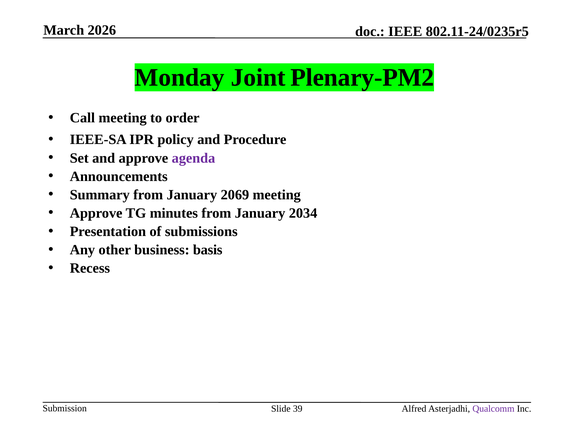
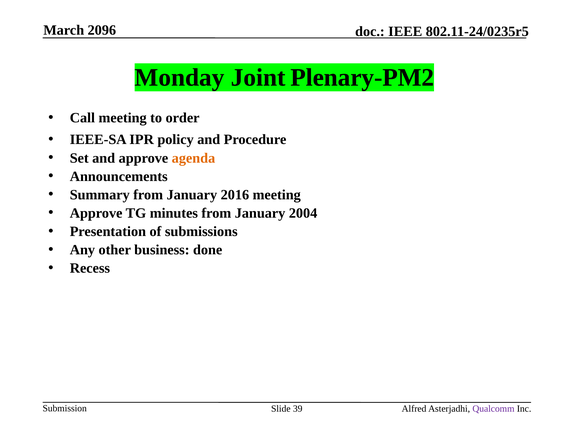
2026: 2026 -> 2096 (102, 30)
agenda colour: purple -> orange (193, 158)
2069: 2069 -> 2016 (235, 195)
2034: 2034 -> 2004 (303, 214)
basis: basis -> done (208, 250)
